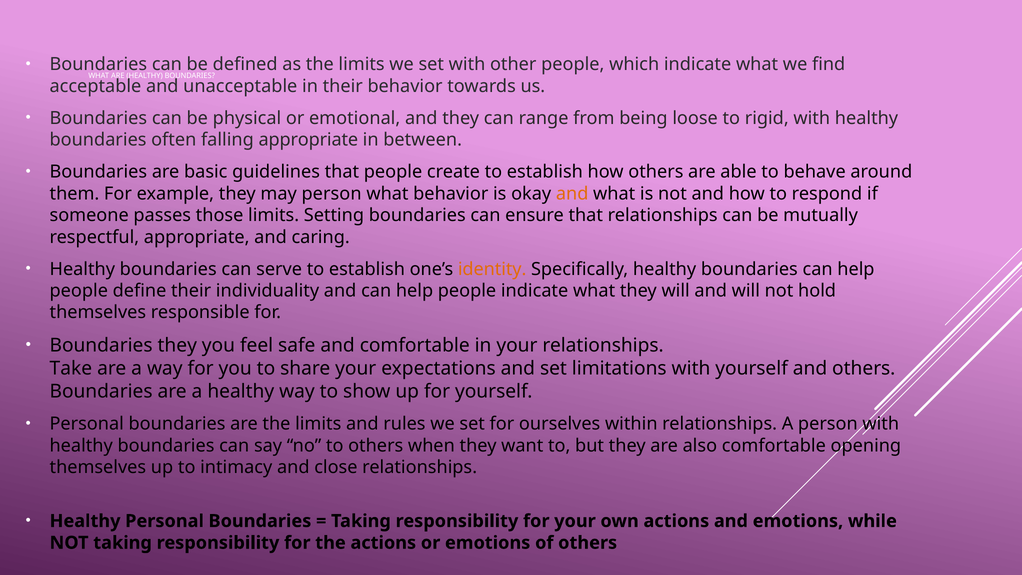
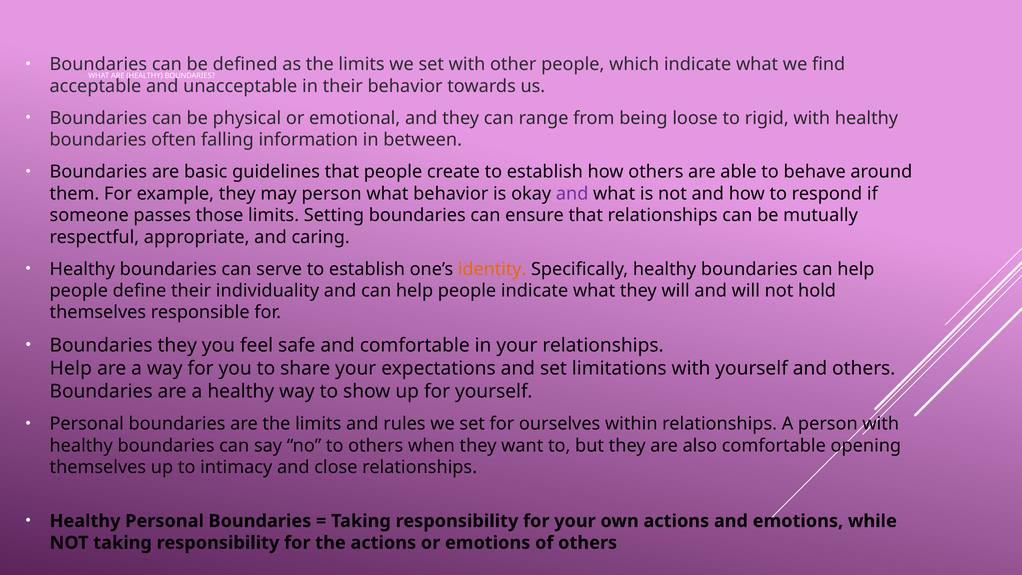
falling appropriate: appropriate -> information (308, 140)
and colour: orange -> purple (572, 194)
Take: Take -> Help (71, 368)
